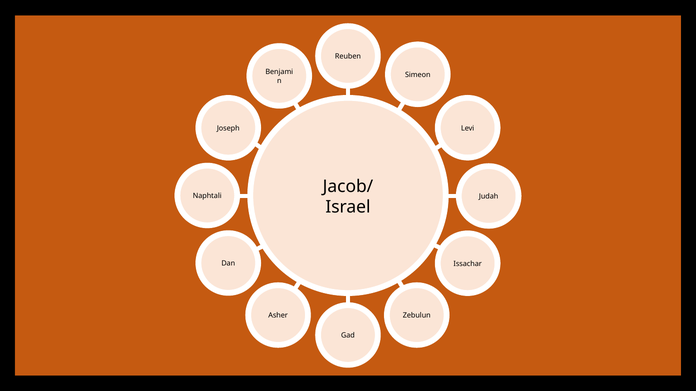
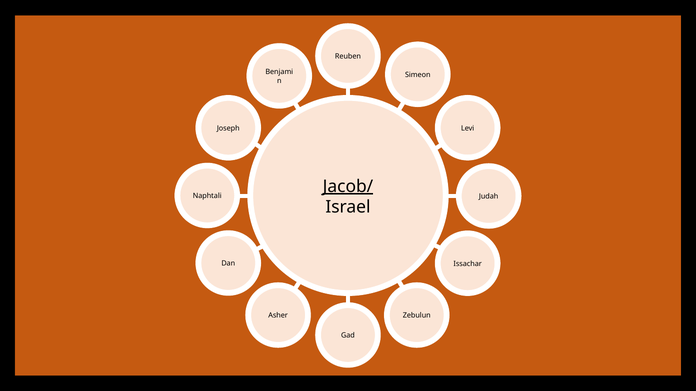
Jacob/ underline: none -> present (348, 187)
